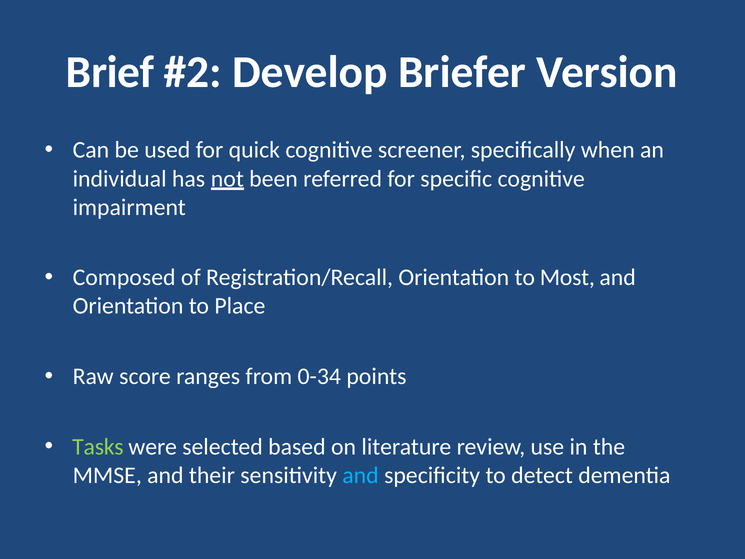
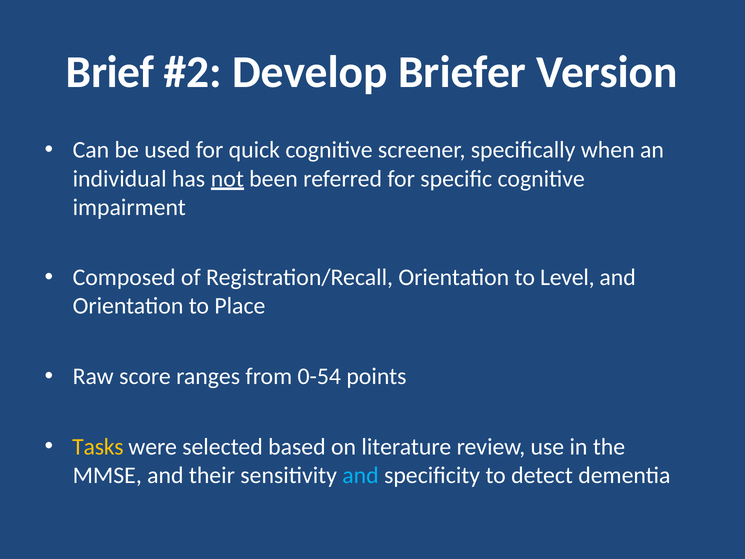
Most: Most -> Level (567, 277)
0-34: 0-34 -> 0-54 (319, 376)
Tasks colour: light green -> yellow (98, 447)
